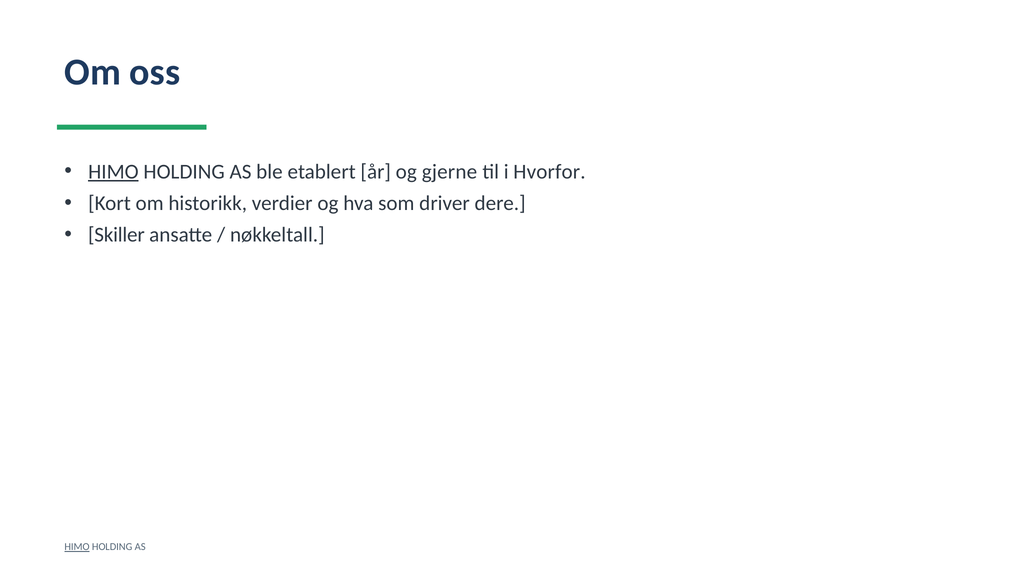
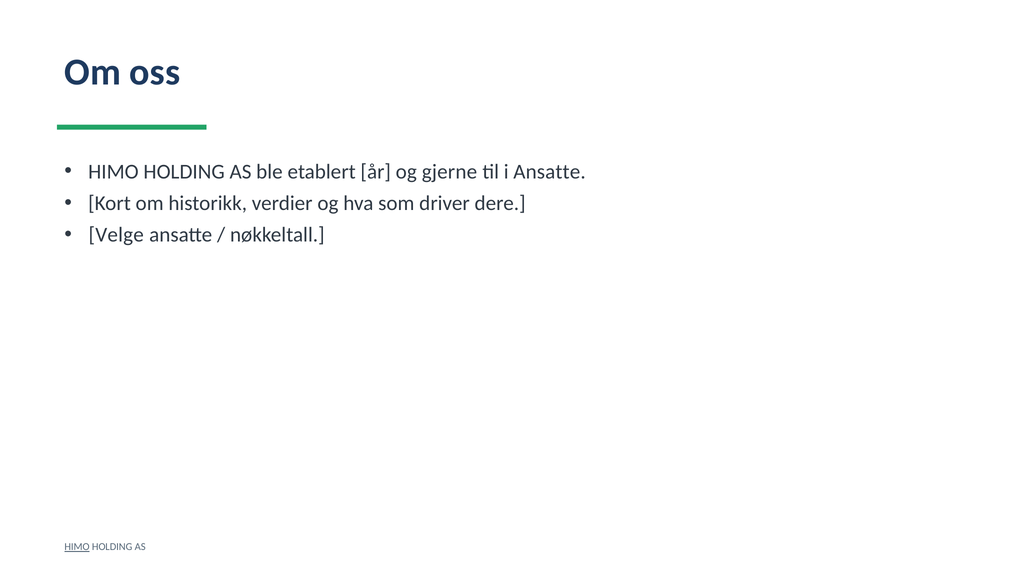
HIMO underline: present -> none (113, 172)
i Hvorfor: Hvorfor -> Ansatte (550, 172)
Skiller: Skiller -> Velge (116, 235)
